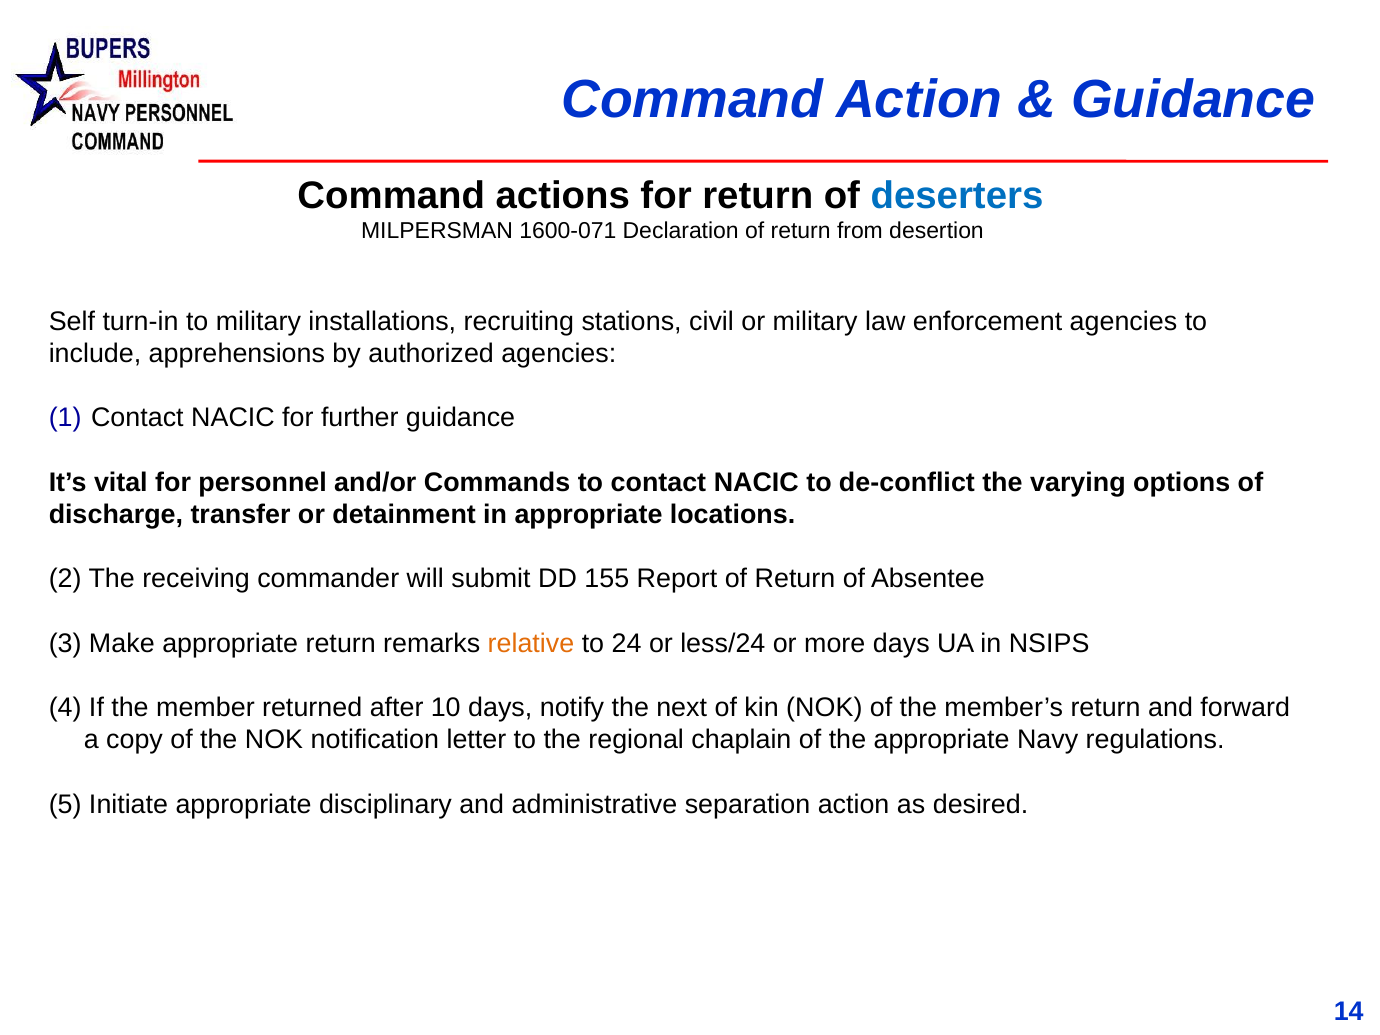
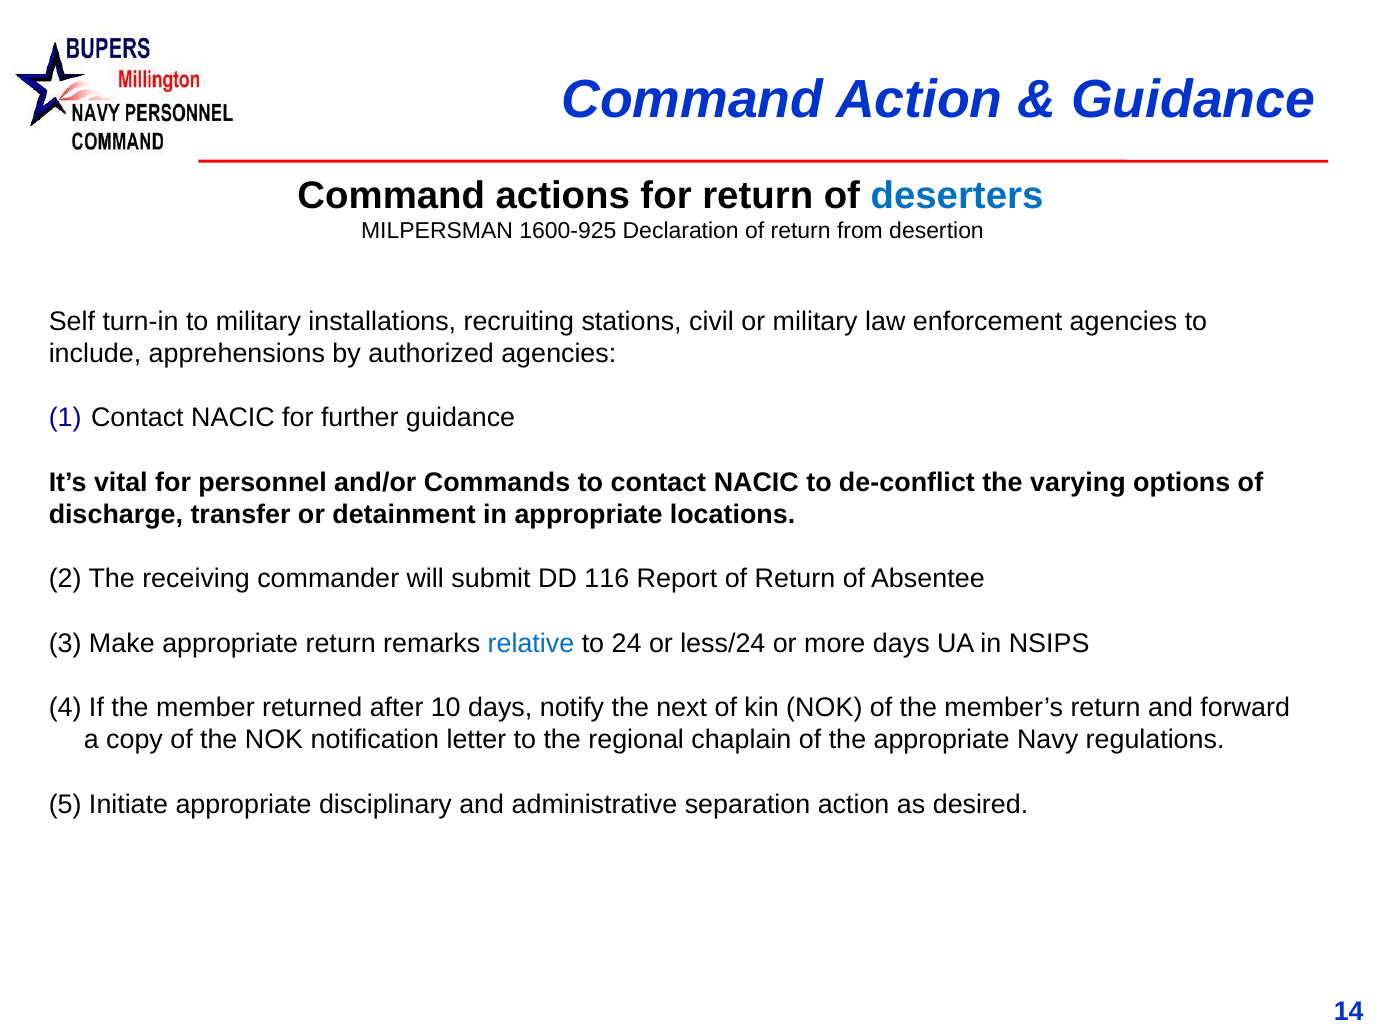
1600-071: 1600-071 -> 1600-925 (568, 231)
155: 155 -> 116 (607, 579)
relative colour: orange -> blue (531, 643)
